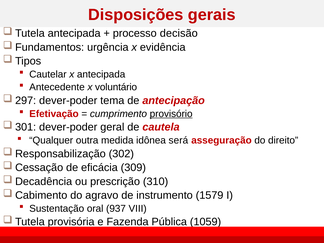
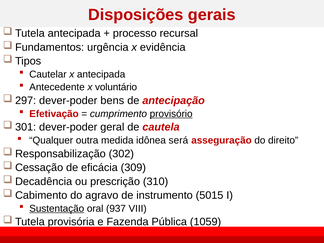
decisão: decisão -> recursal (179, 33)
tema: tema -> bens (112, 100)
1579: 1579 -> 5015 (210, 195)
Sustentação underline: none -> present (57, 209)
